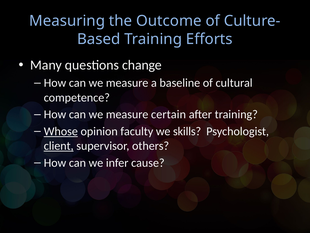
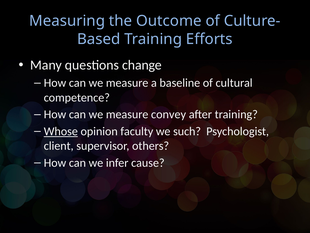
certain: certain -> convey (169, 114)
skills: skills -> such (187, 131)
client underline: present -> none (59, 146)
